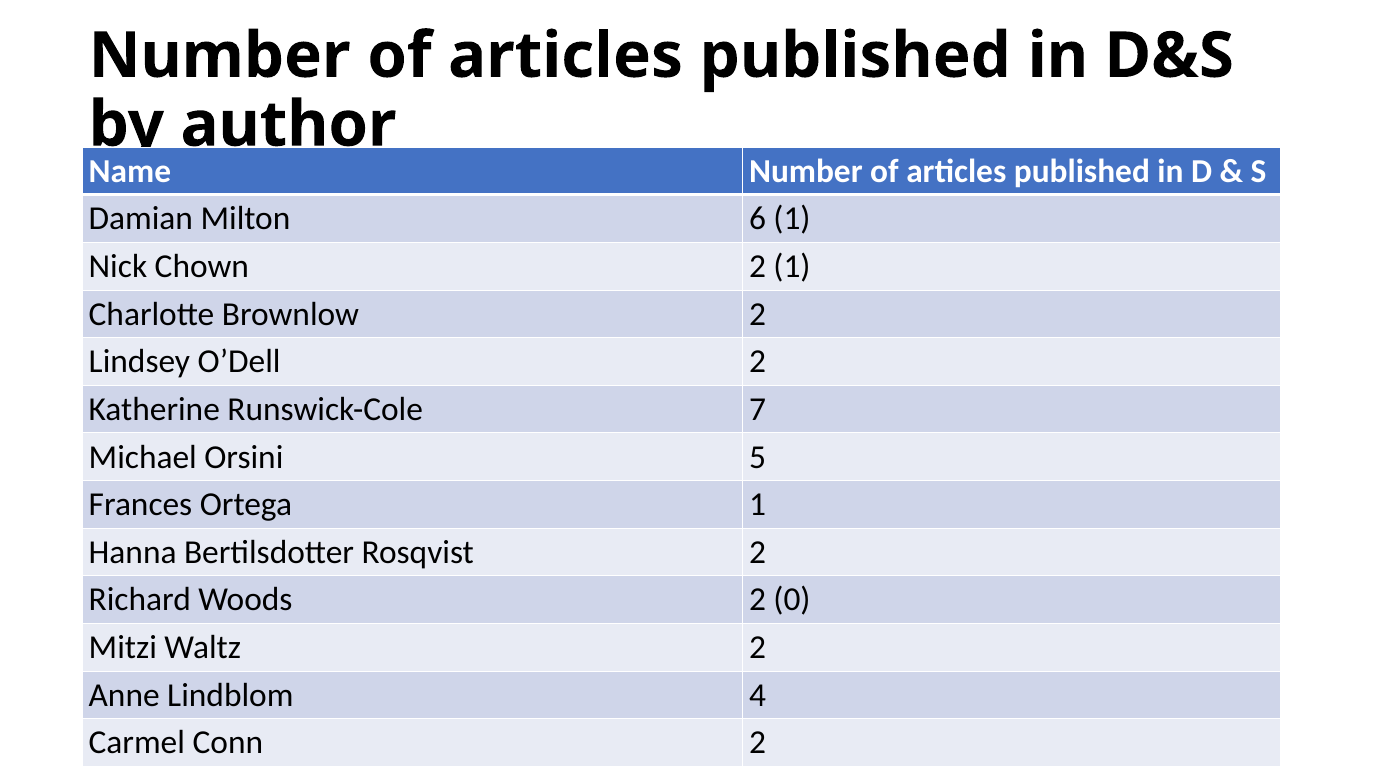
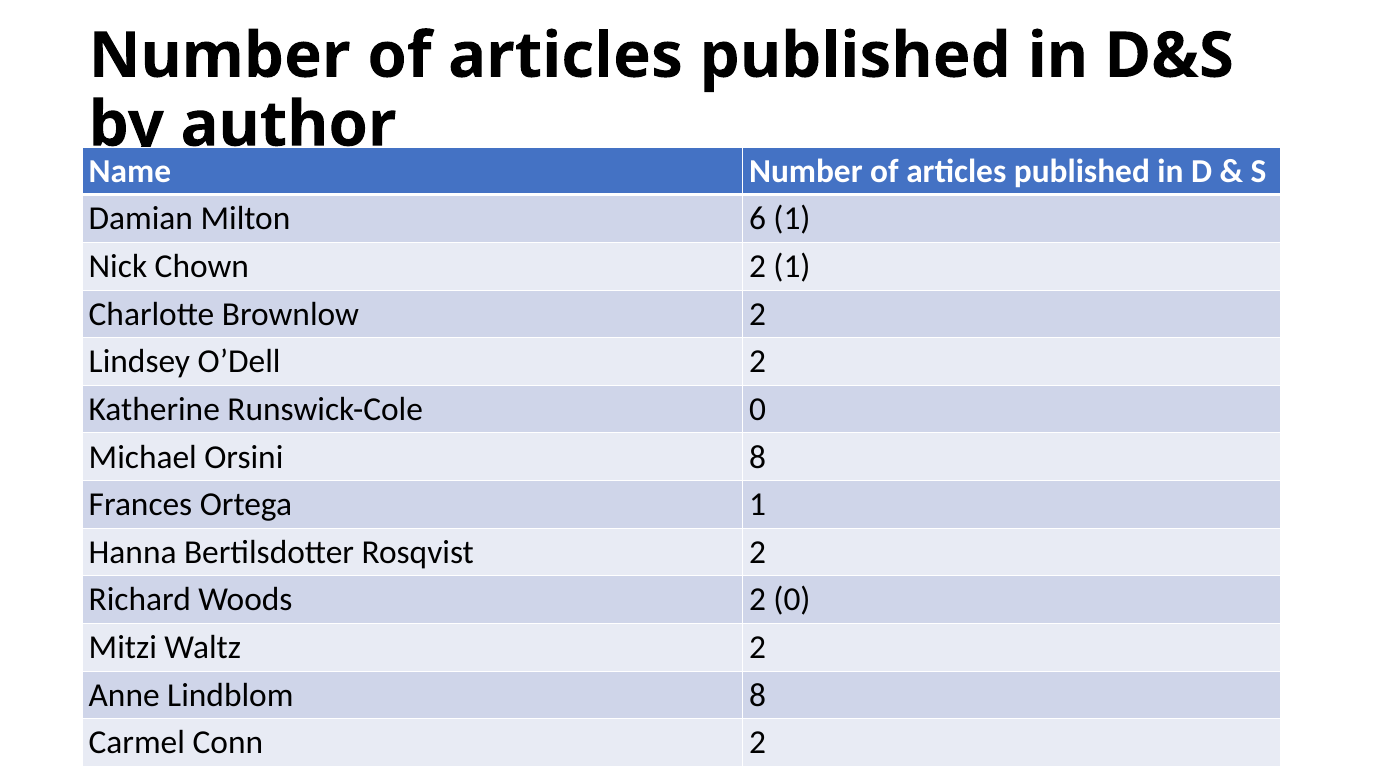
Runswick-Cole 7: 7 -> 0 (758, 409)
Orsini 5: 5 -> 8 (758, 457)
Lindblom 4: 4 -> 8 (758, 695)
